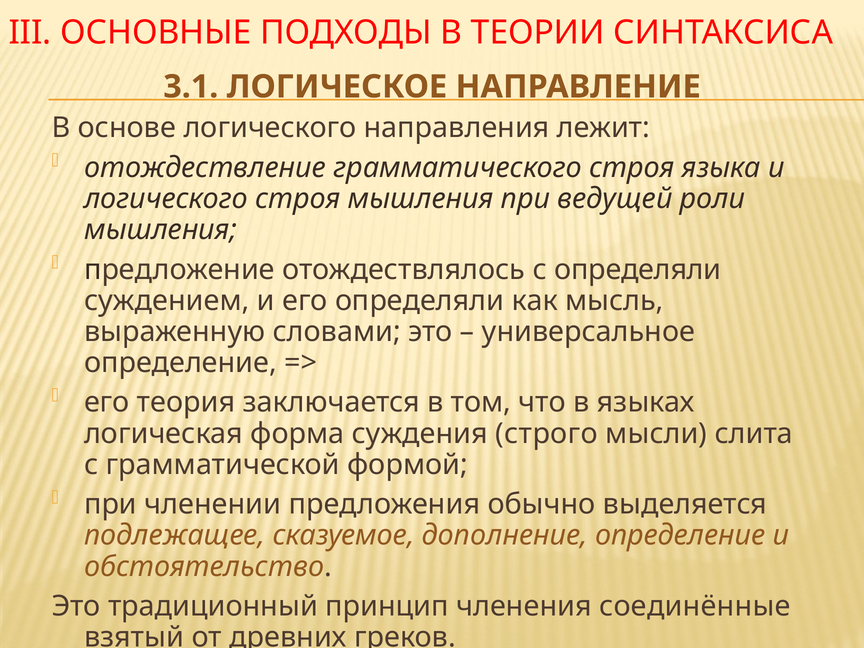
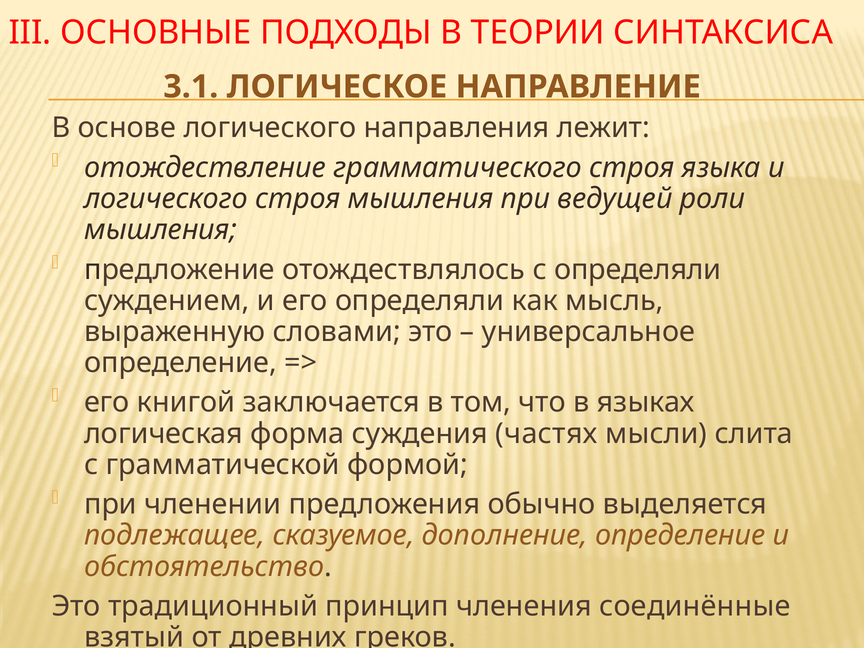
теория: теория -> книгой (186, 402)
строго: строго -> частях (547, 434)
